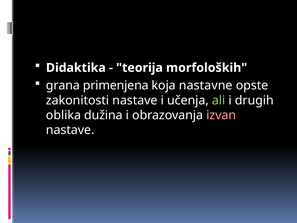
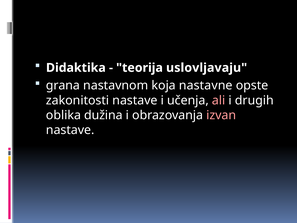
morfoloških: morfoloških -> uslovljavaju (207, 68)
primenjena: primenjena -> nastavnom (116, 85)
ali colour: light green -> pink (219, 100)
